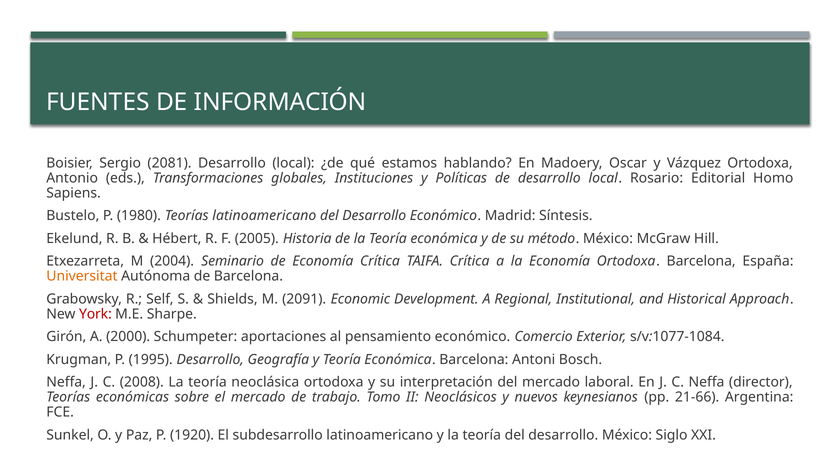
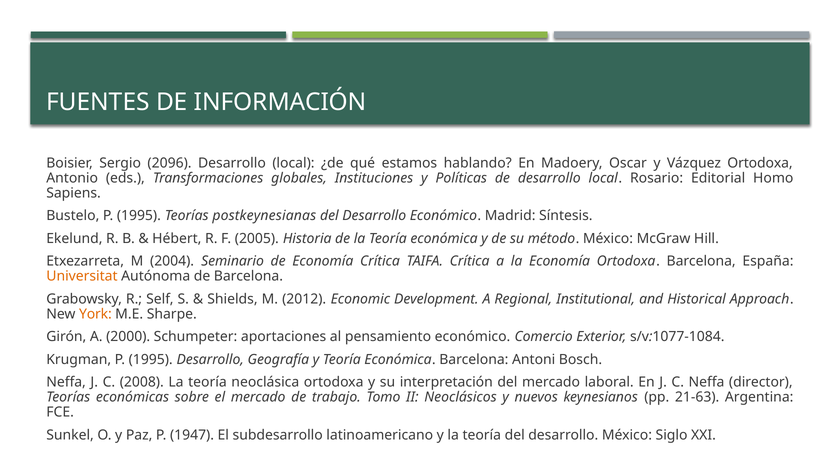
2081: 2081 -> 2096 (170, 163)
Bustelo P 1980: 1980 -> 1995 (139, 216)
Teorías latinoamericano: latinoamericano -> postkeynesianas (264, 216)
2091: 2091 -> 2012 (304, 299)
York colour: red -> orange (95, 314)
21-66: 21-66 -> 21-63 (697, 397)
1920: 1920 -> 1947 (192, 435)
